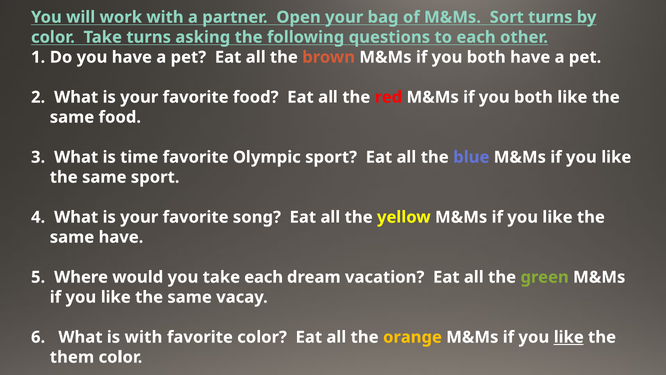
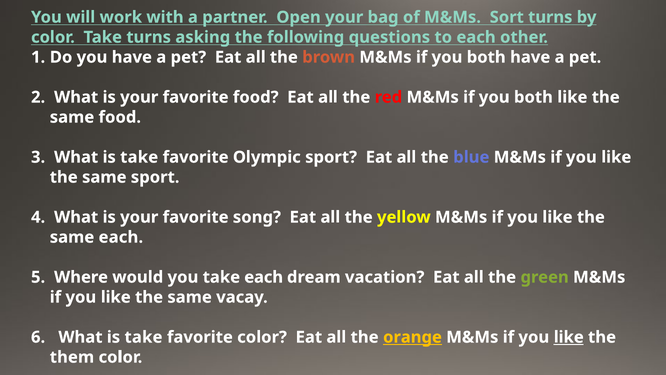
time: time -> take (139, 157)
same have: have -> each (121, 237)
with: with -> take (143, 337)
orange underline: none -> present (412, 337)
